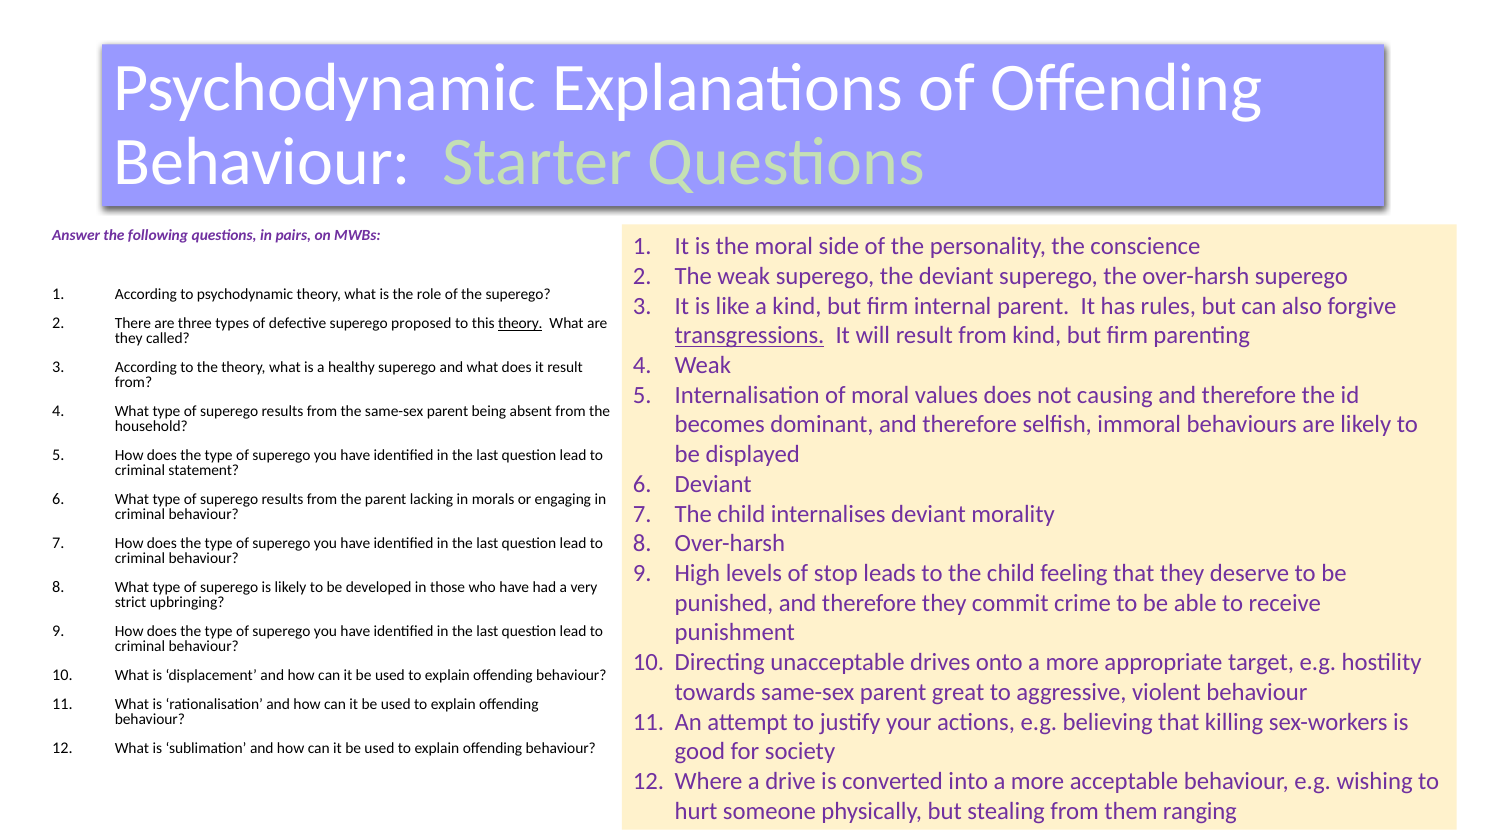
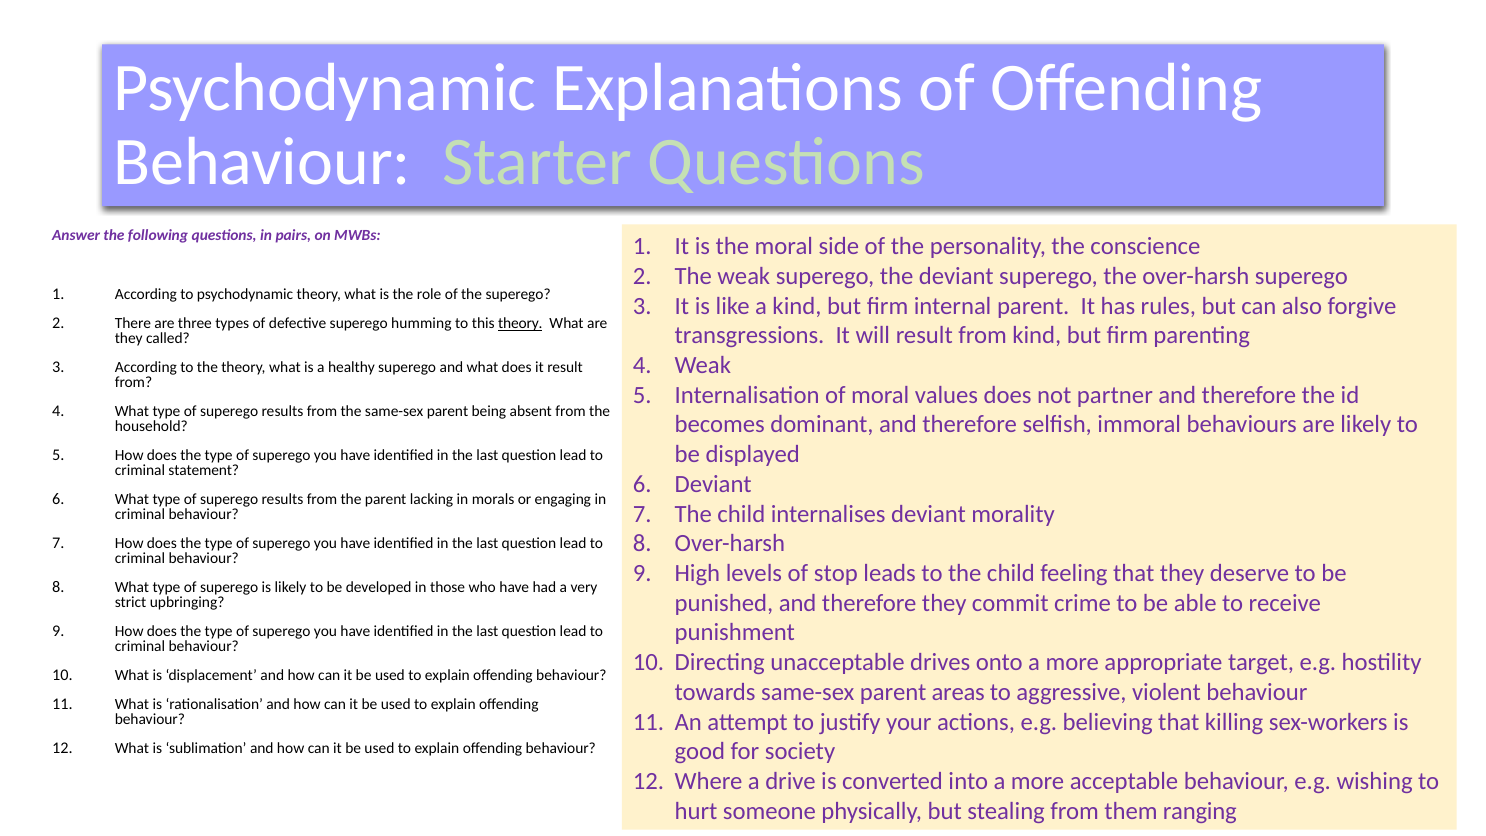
proposed: proposed -> humming (421, 324)
transgressions underline: present -> none (750, 336)
causing: causing -> partner (1115, 395)
great: great -> areas (958, 692)
